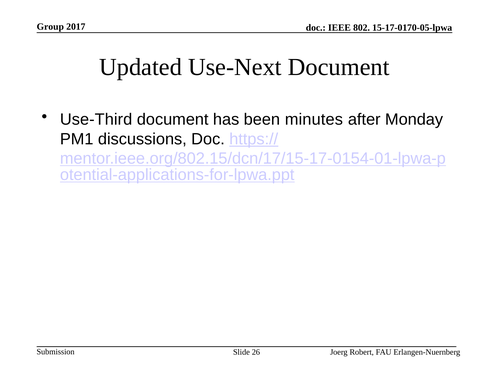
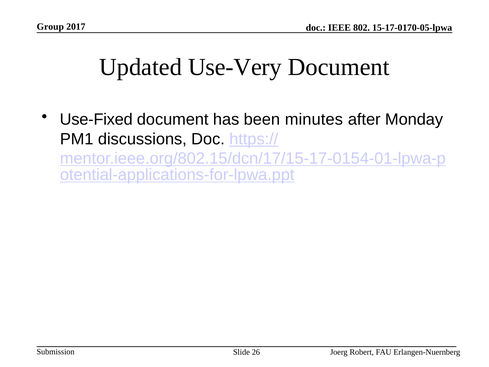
Use-Next: Use-Next -> Use-Very (235, 67)
Use-Third: Use-Third -> Use-Fixed (96, 119)
